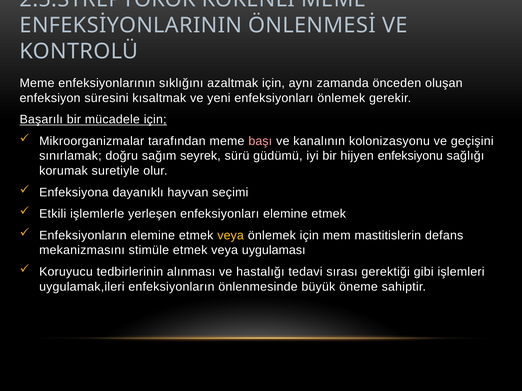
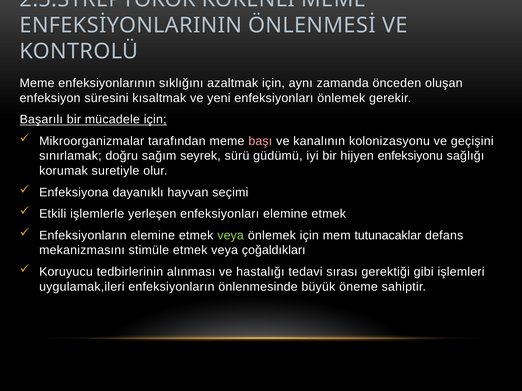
veya colour: yellow -> light green (231, 236)
mastitislerin: mastitislerin -> tutunacaklar (388, 236)
uygulaması: uygulaması -> çoğaldıkları (274, 251)
